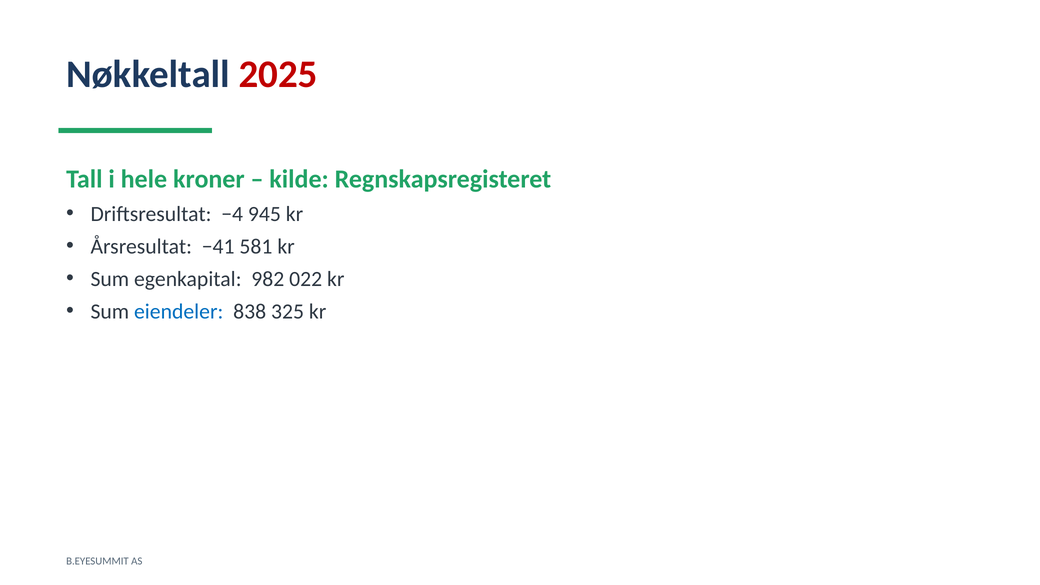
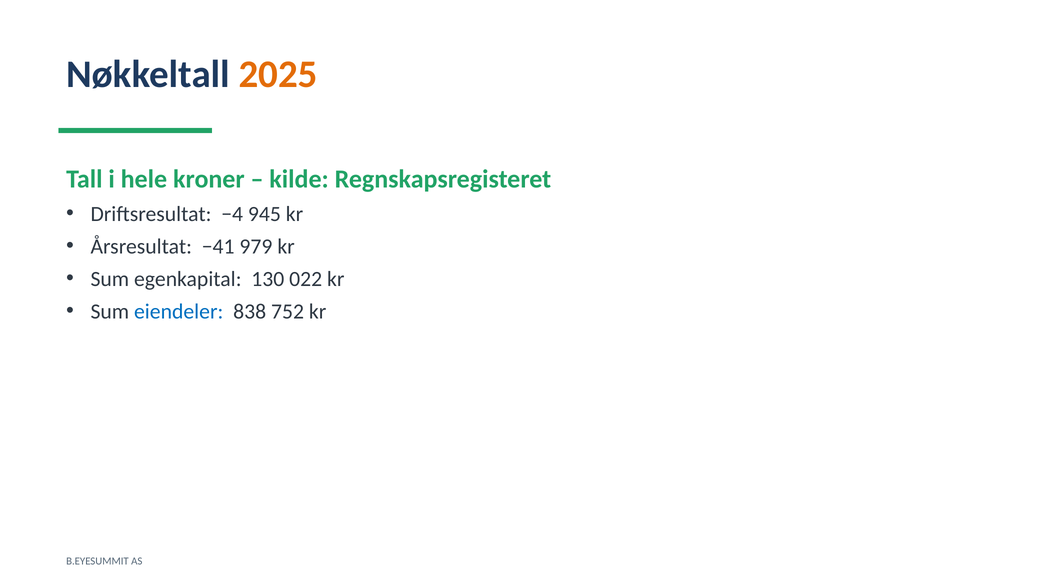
2025 colour: red -> orange (278, 74)
581: 581 -> 979 (256, 246)
982: 982 -> 130 (268, 279)
325: 325 -> 752 (288, 311)
